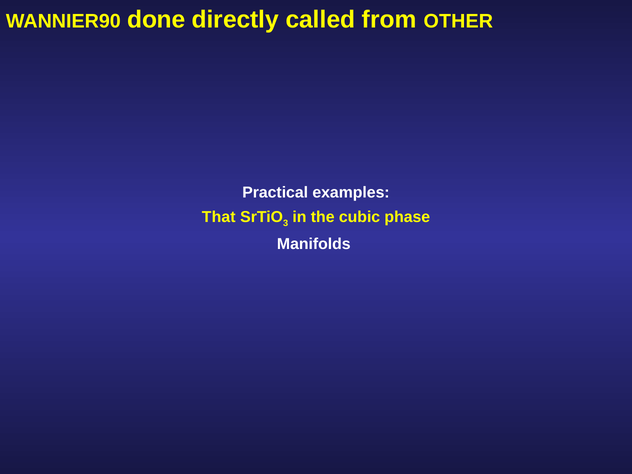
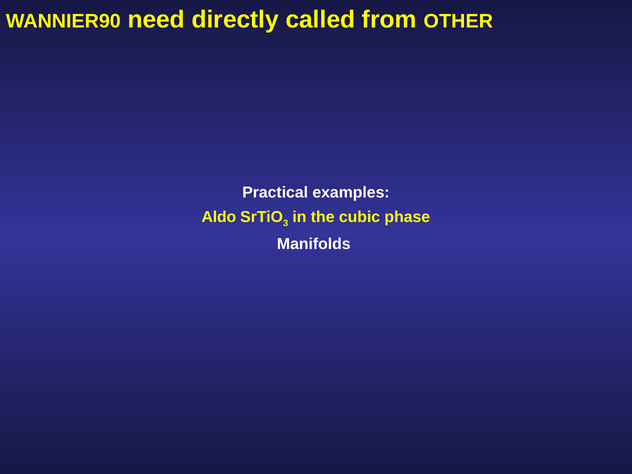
done: done -> need (156, 19)
That: That -> Aldo (219, 217)
